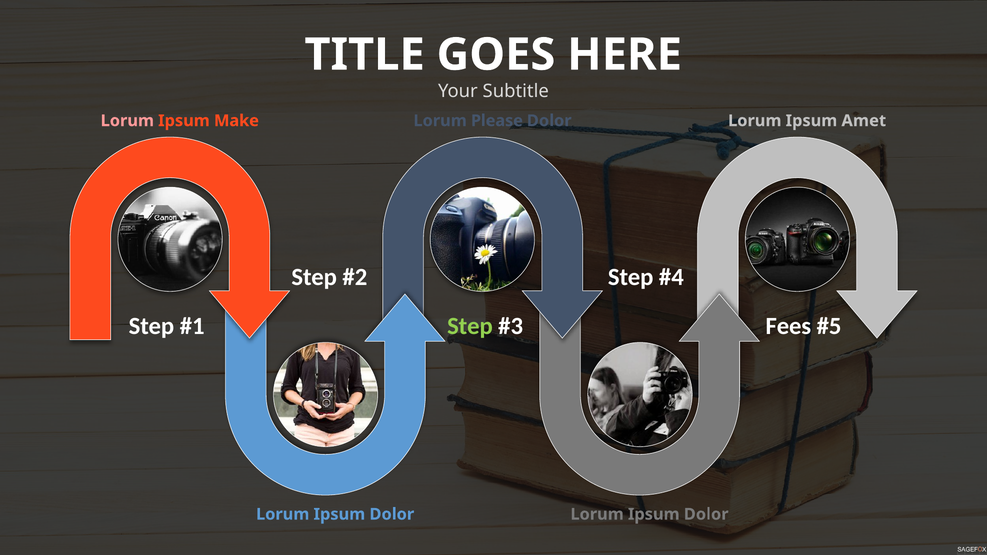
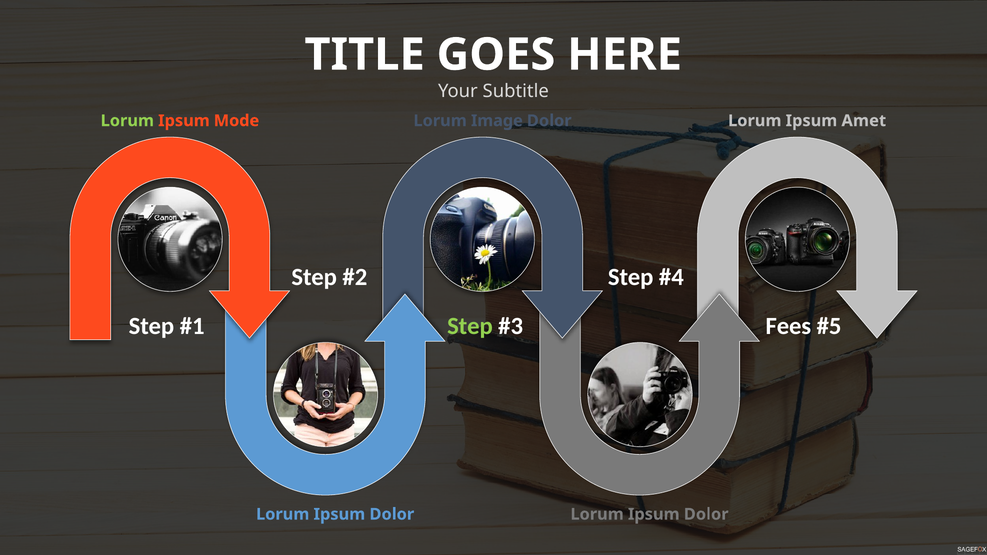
Lorum colour: pink -> light green (127, 121)
Make: Make -> Mode (236, 121)
Please: Please -> Image (497, 121)
